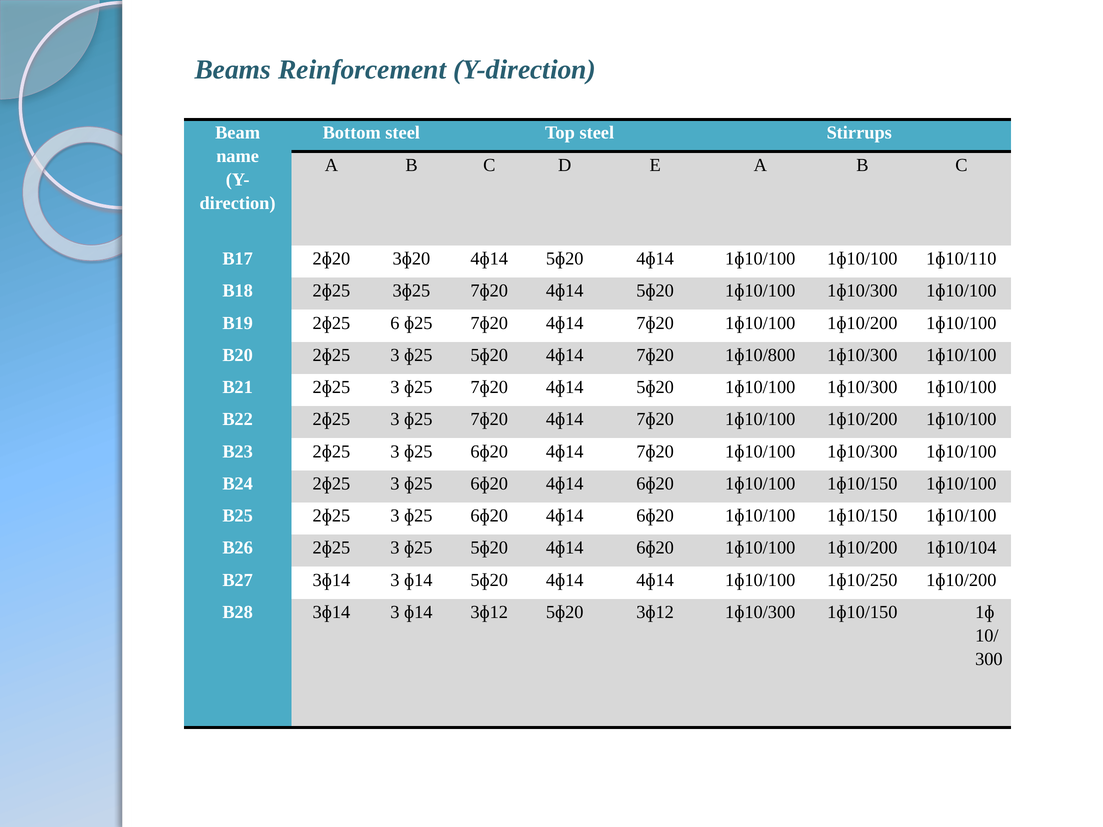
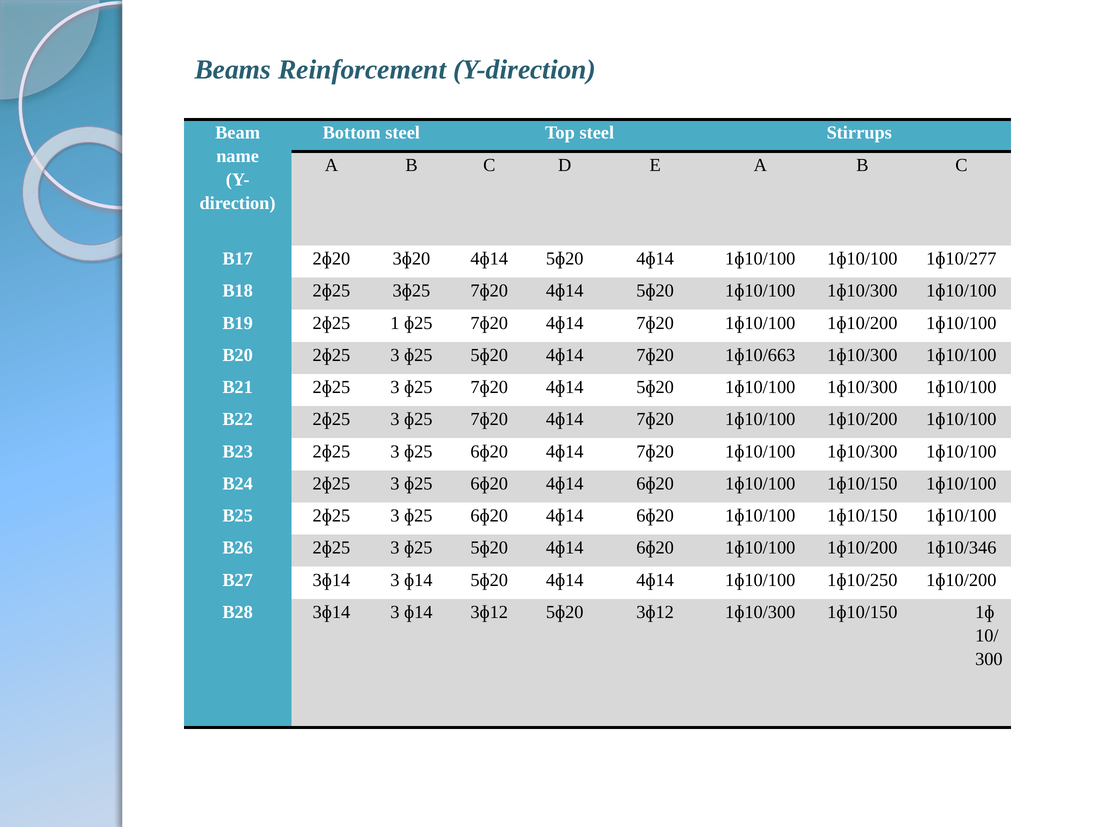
1ɸ10/110: 1ɸ10/110 -> 1ɸ10/277 (961, 259)
6: 6 -> 1 (395, 323)
1ɸ10/800: 1ɸ10/800 -> 1ɸ10/663 (760, 355)
1ɸ10/104: 1ɸ10/104 -> 1ɸ10/346 (961, 548)
